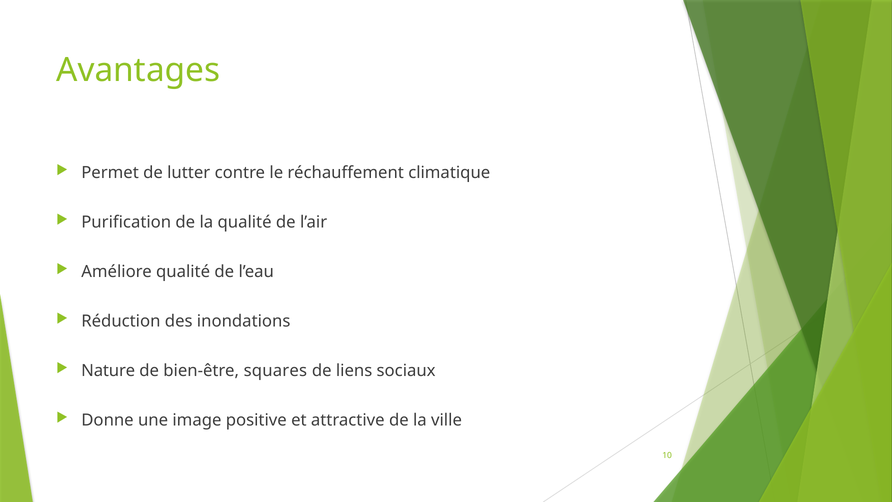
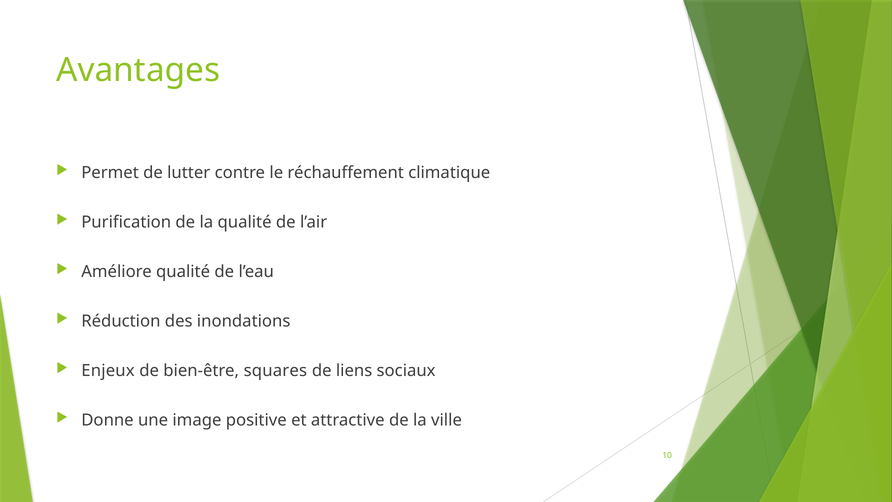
Nature: Nature -> Enjeux (108, 370)
